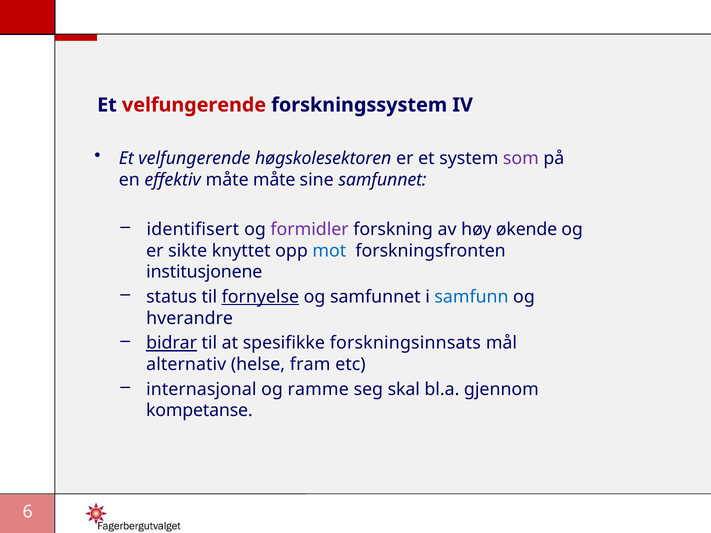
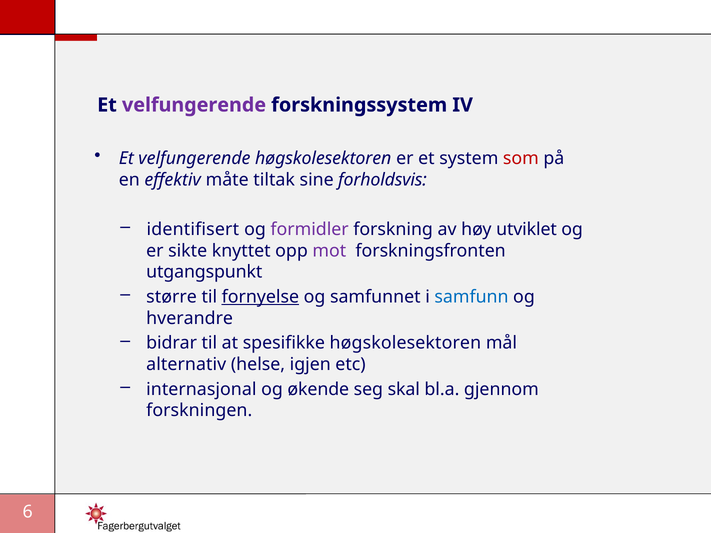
velfungerende colour: red -> purple (194, 105)
som colour: purple -> red (521, 158)
måte måte: måte -> tiltak (274, 180)
sine samfunnet: samfunnet -> forholdsvis (382, 180)
økende: økende -> utviklet (527, 229)
mot colour: blue -> purple (329, 251)
institusjonene: institusjonene -> utgangspunkt (204, 272)
status: status -> større (172, 297)
bidrar underline: present -> none (172, 343)
spesifikke forskningsinnsats: forskningsinnsats -> høgskolesektoren (405, 343)
fram: fram -> igjen (310, 365)
ramme: ramme -> økende (318, 389)
kompetanse: kompetanse -> forskningen (199, 411)
